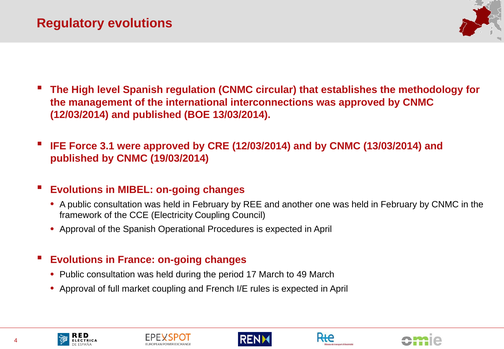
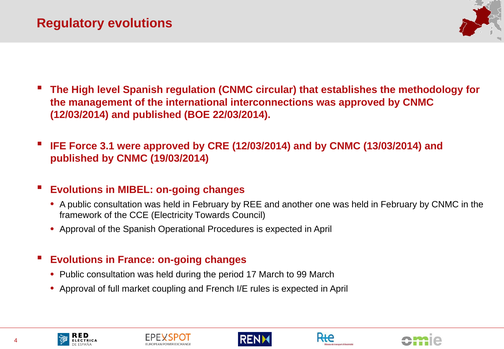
BOE 13/03/2014: 13/03/2014 -> 22/03/2014 (242, 115)
Electricity Coupling: Coupling -> Towards (212, 215)
49: 49 -> 99 (302, 275)
